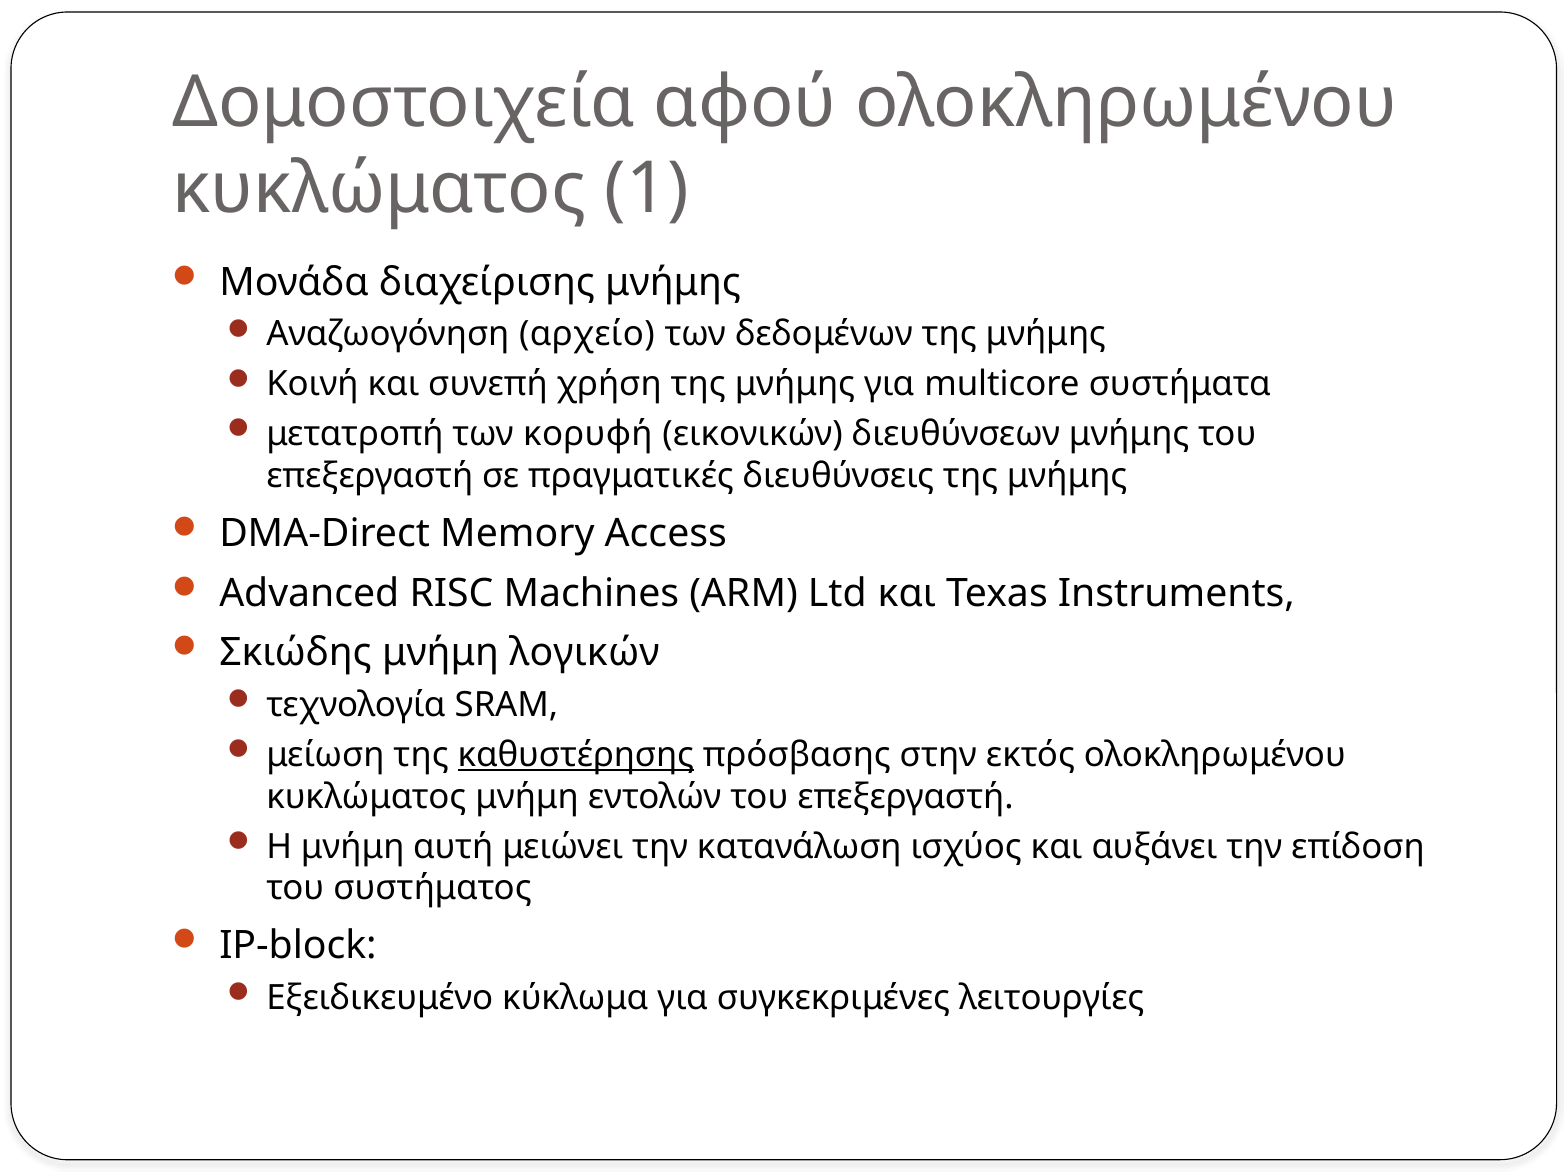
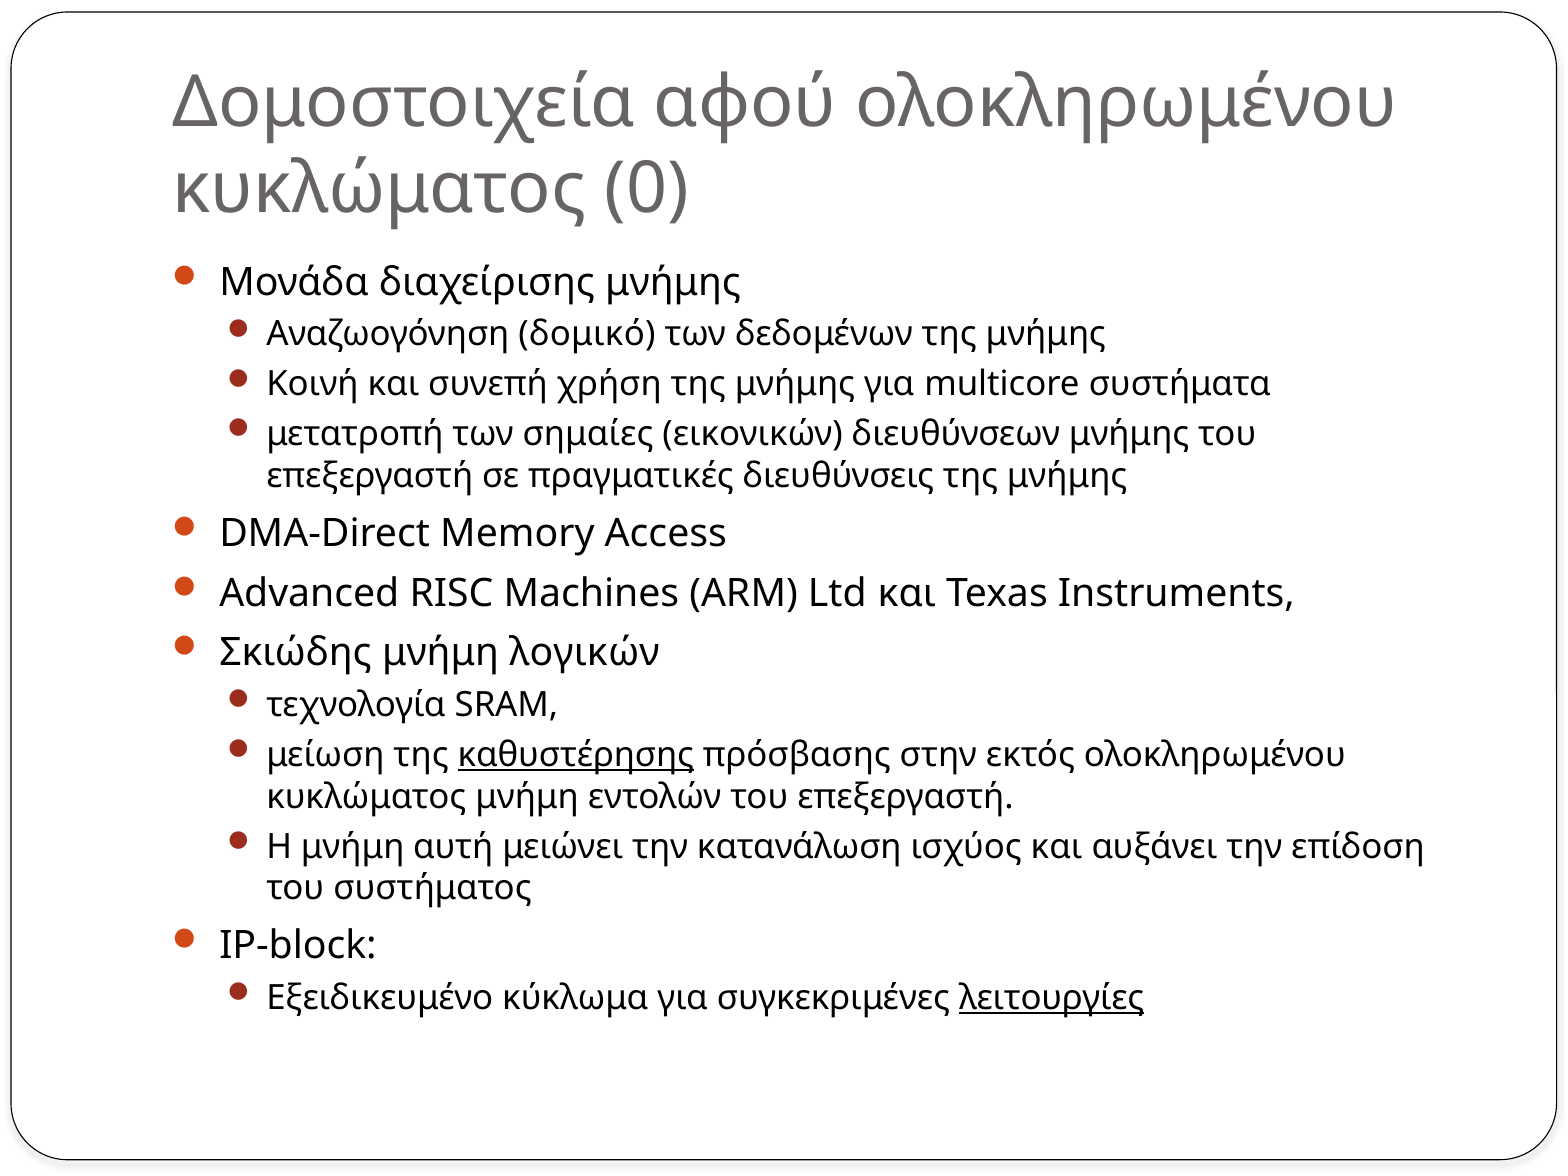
1: 1 -> 0 (647, 189)
αρχείο: αρχείο -> δομικό (587, 334)
κορυφή: κορυφή -> σημαίες (588, 434)
λειτουργίες underline: none -> present (1052, 998)
